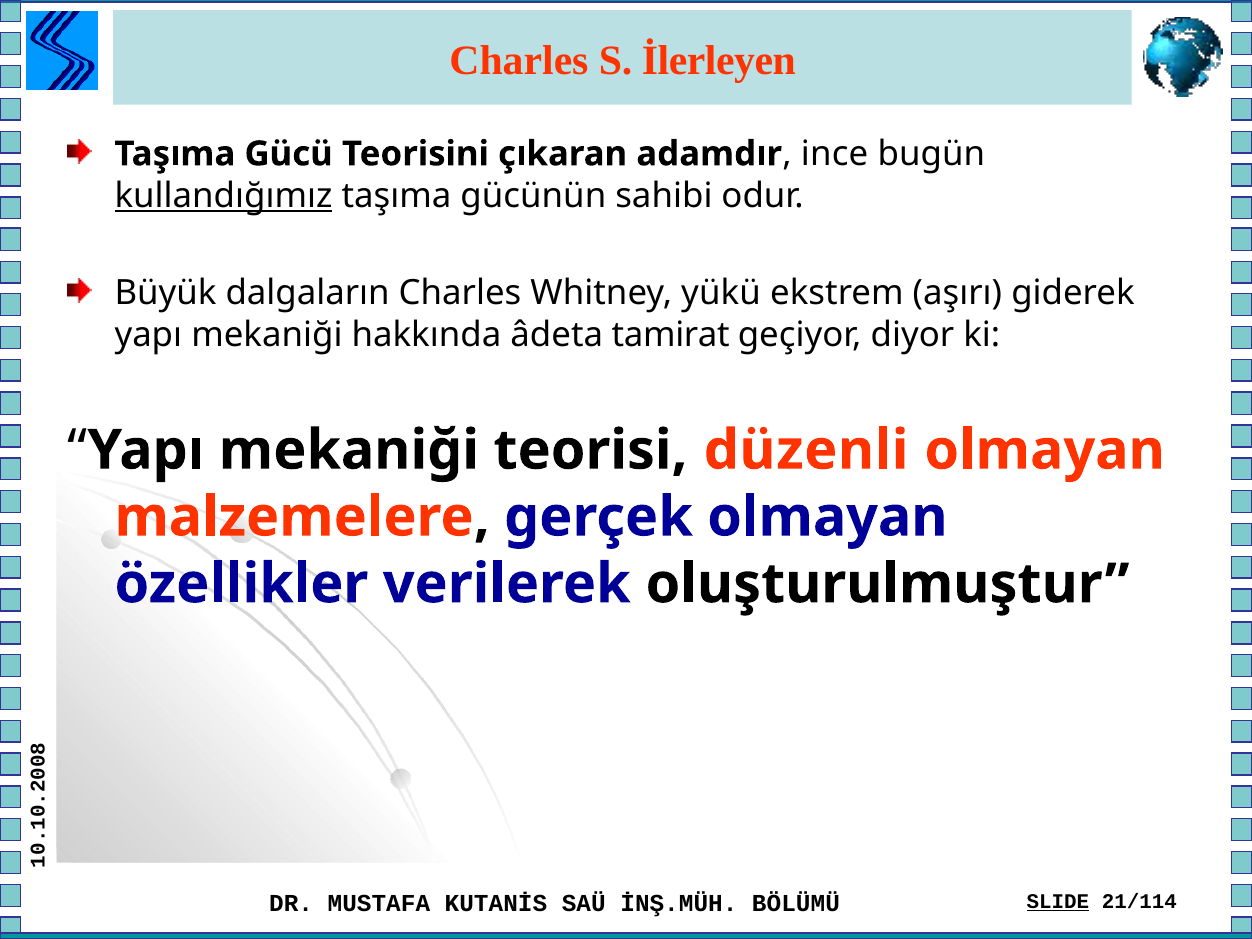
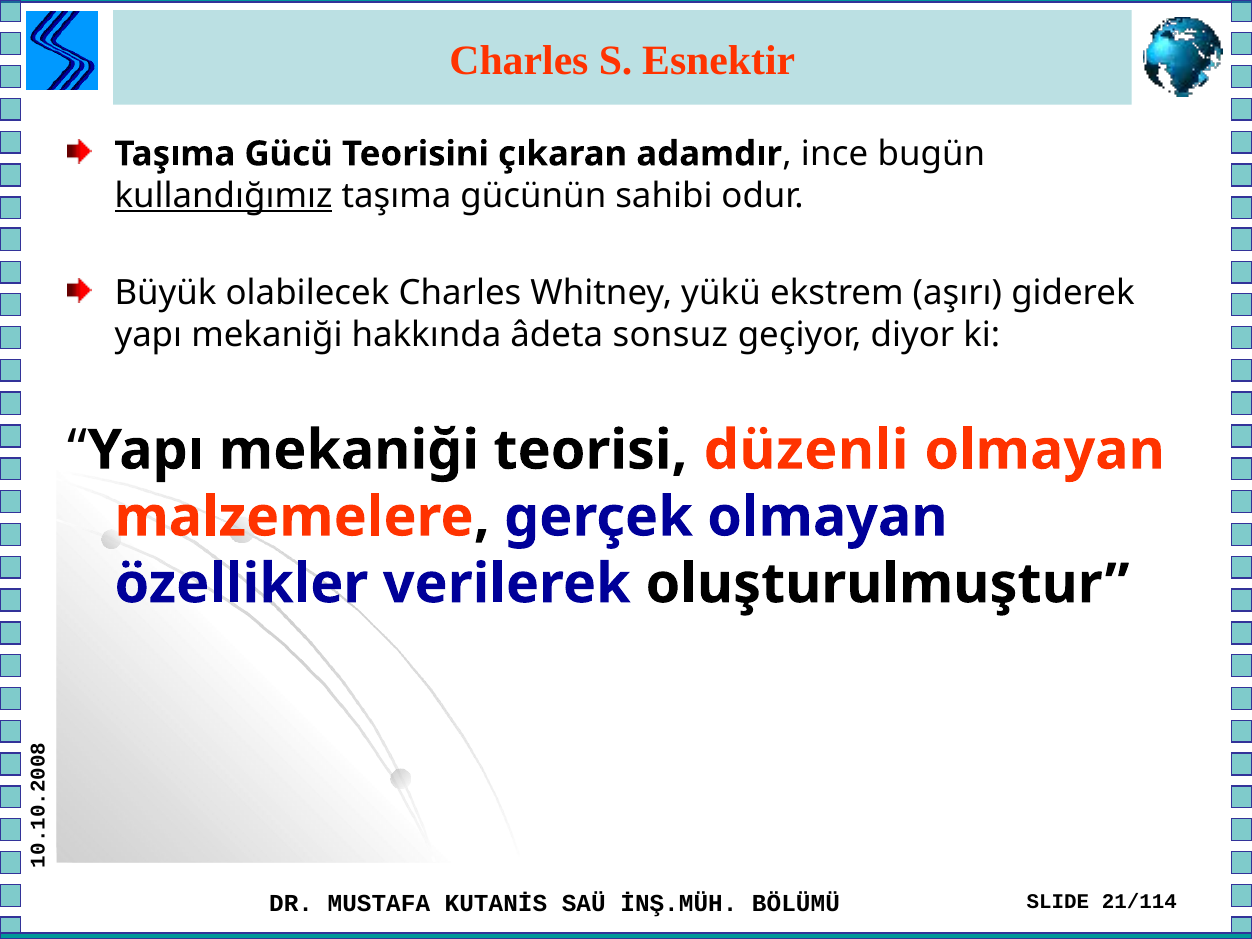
İlerleyen: İlerleyen -> Esnektir (719, 60)
dalgaların: dalgaların -> olabilecek (308, 293)
tamirat: tamirat -> sonsuz (670, 335)
SLIDE underline: present -> none (1058, 901)
